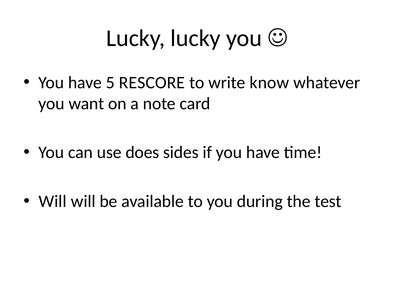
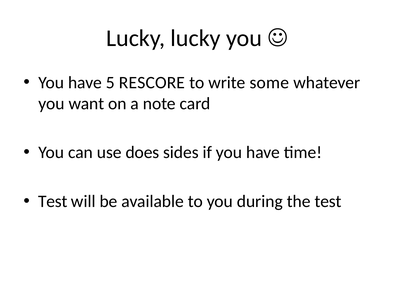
know: know -> some (269, 83)
Will: Will -> Test (53, 202)
